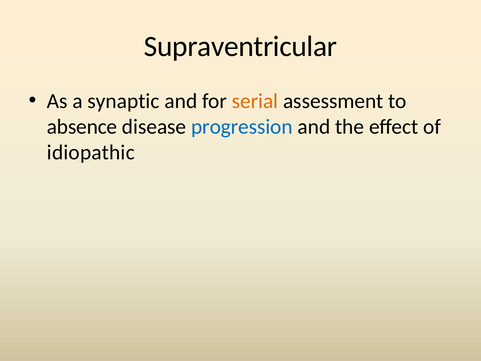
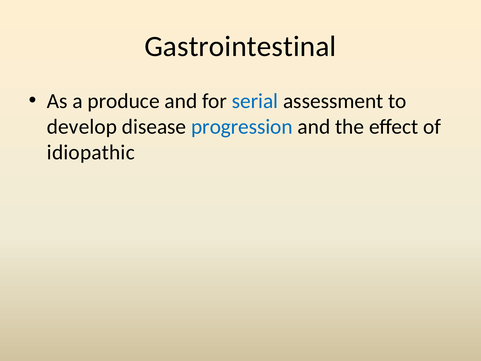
Supraventricular: Supraventricular -> Gastrointestinal (240, 47)
synaptic: synaptic -> produce (124, 101)
serial colour: orange -> blue (255, 101)
absence: absence -> develop (82, 127)
